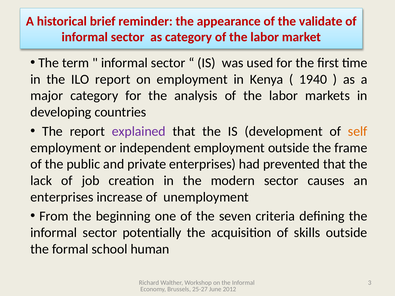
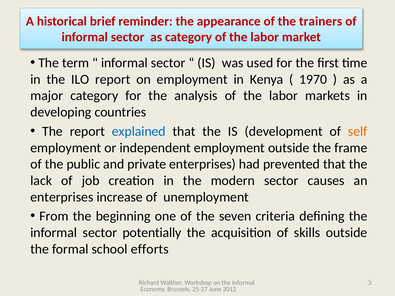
validate: validate -> trainers (321, 21)
1940: 1940 -> 1970 (313, 79)
explained colour: purple -> blue (139, 131)
human: human -> efforts (150, 249)
